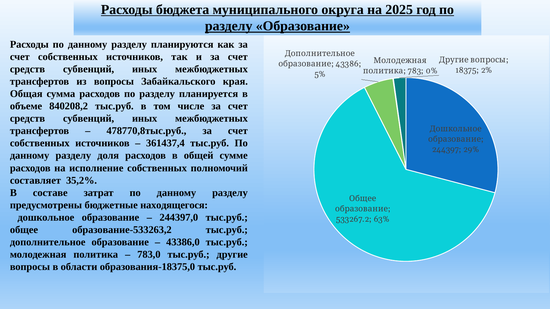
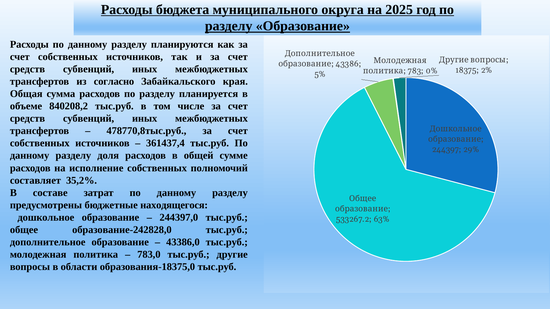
из вопросы: вопросы -> согласно (114, 82)
образование-533263,2: образование-533263,2 -> образование-242828,0 (122, 230)
